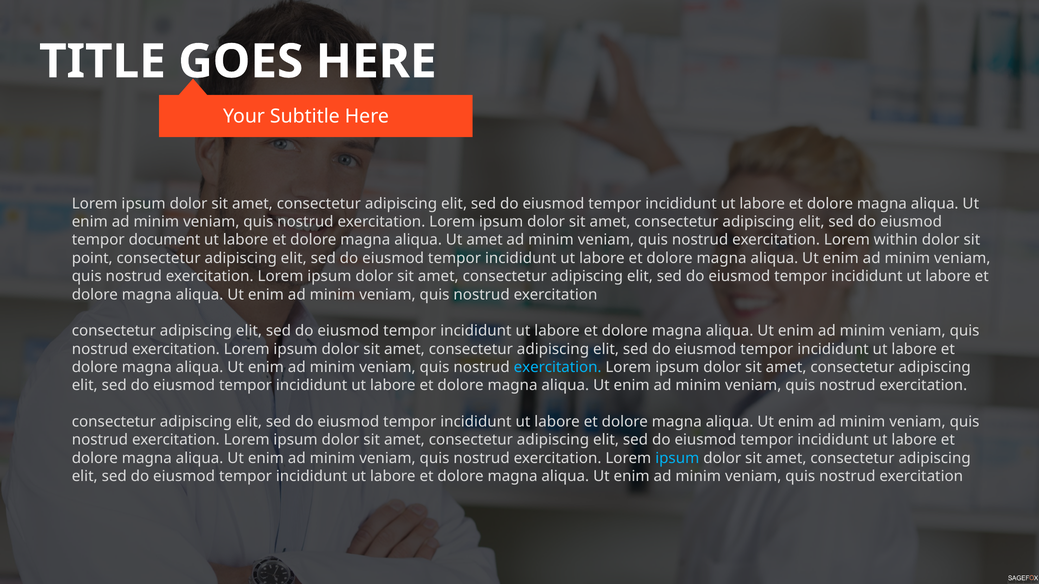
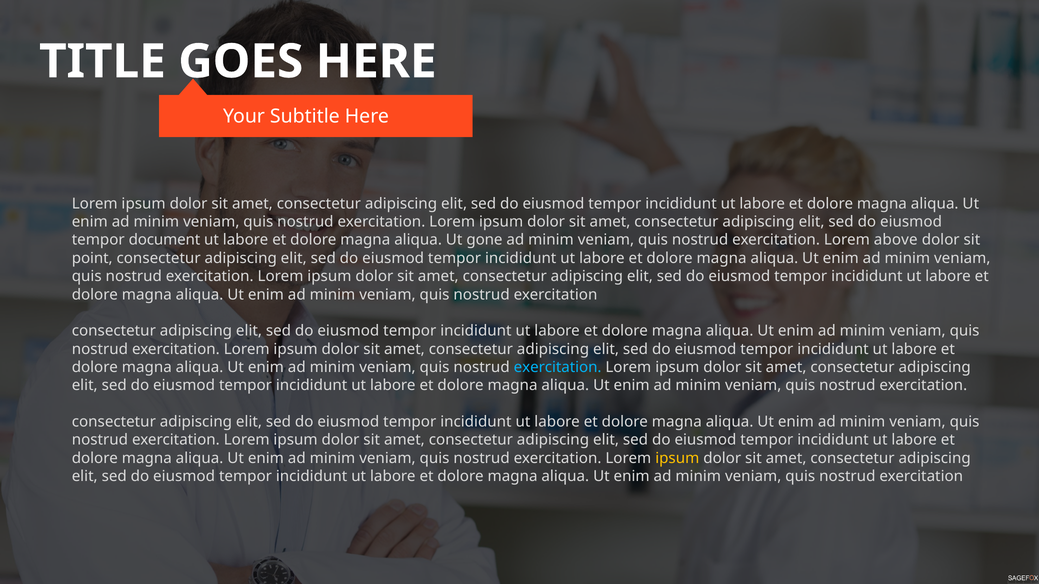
Ut amet: amet -> gone (484, 240)
within: within -> above (896, 240)
ipsum colour: light blue -> yellow (677, 458)
